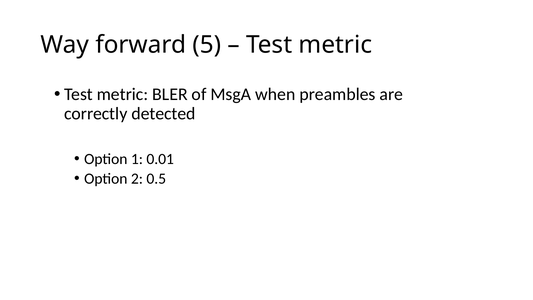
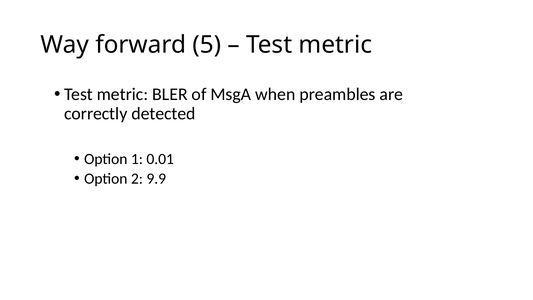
0.5: 0.5 -> 9.9 (156, 179)
